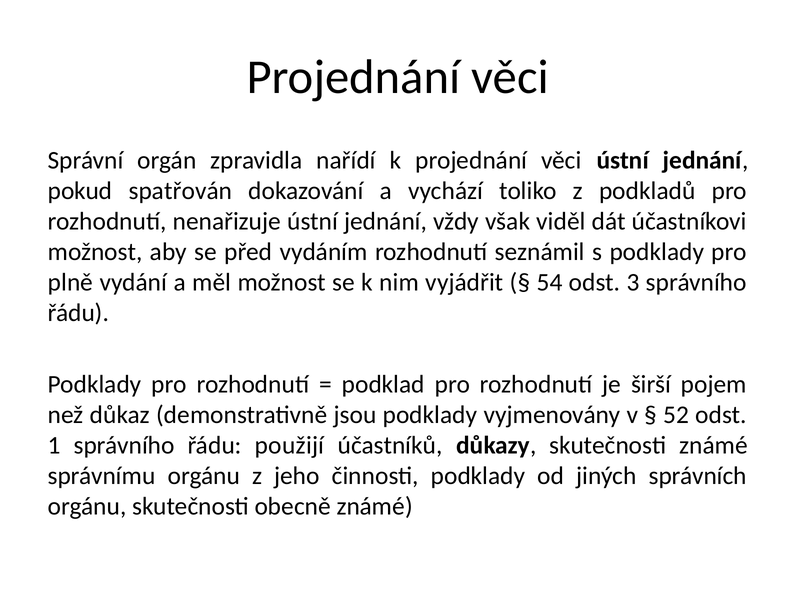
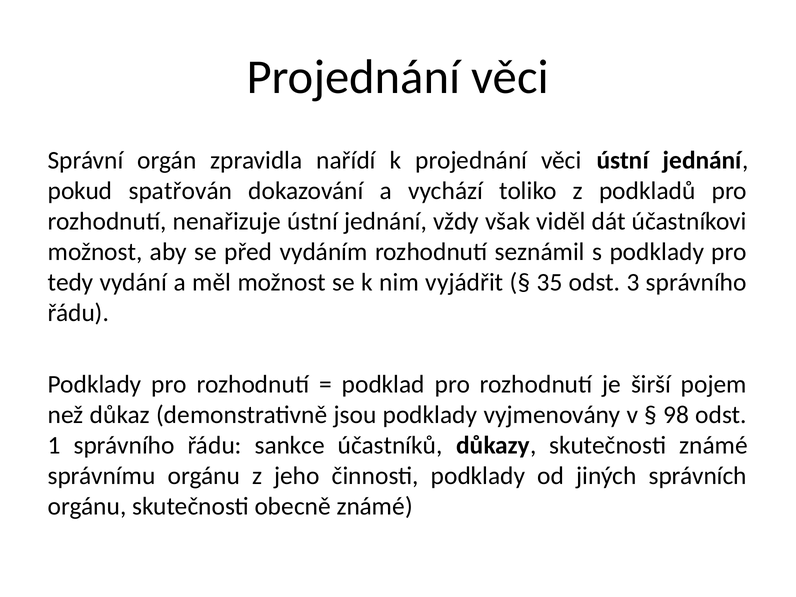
plně: plně -> tedy (71, 282)
54: 54 -> 35 (550, 282)
52: 52 -> 98 (676, 415)
použijí: použijí -> sankce (290, 445)
